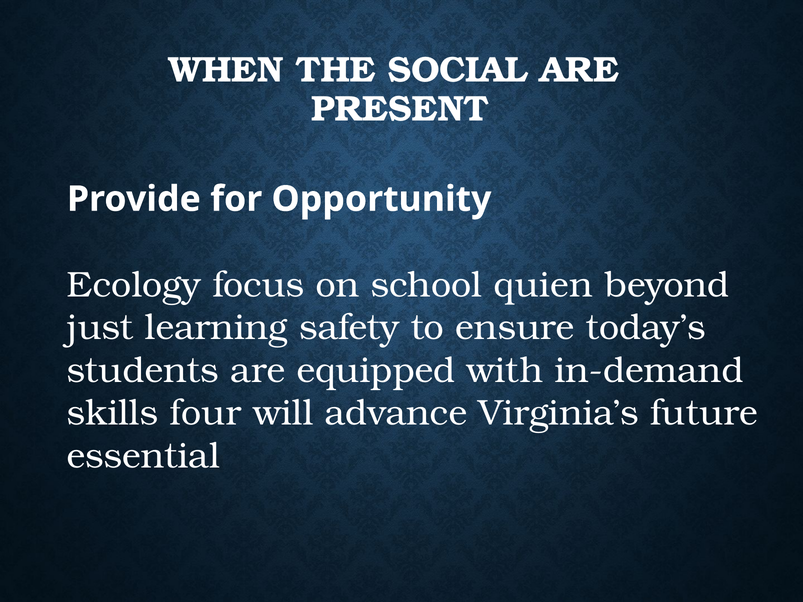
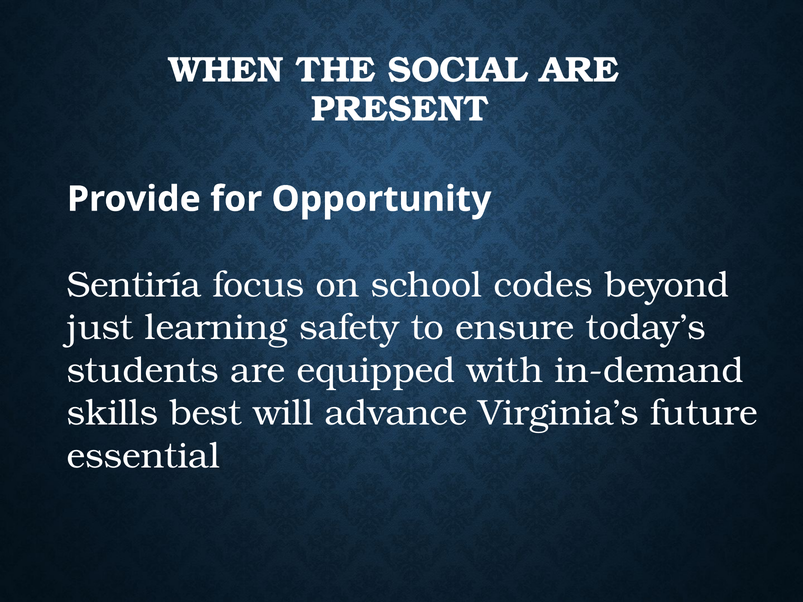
Ecology: Ecology -> Sentiría (134, 285)
quien: quien -> codes (543, 285)
four: four -> best (206, 413)
